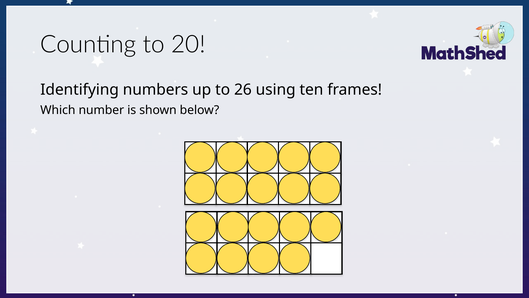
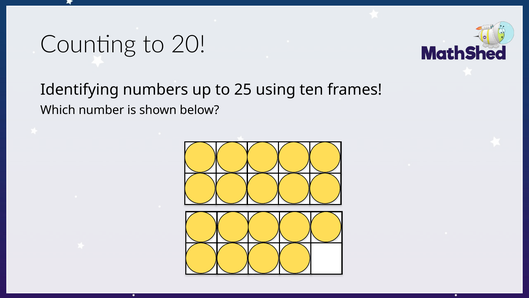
26: 26 -> 25 (243, 89)
